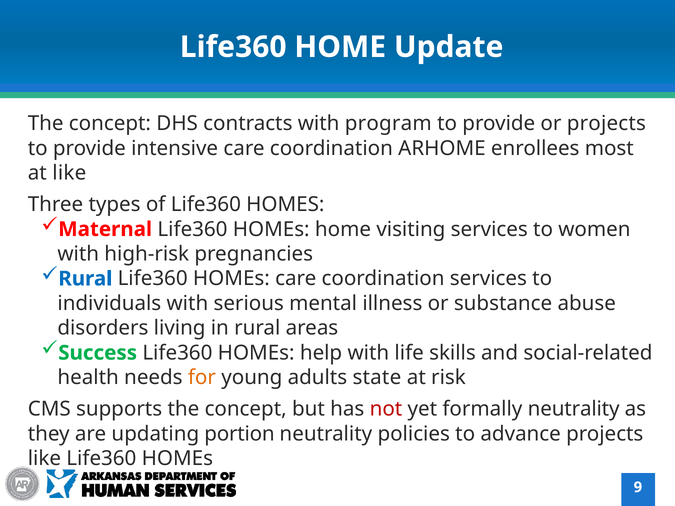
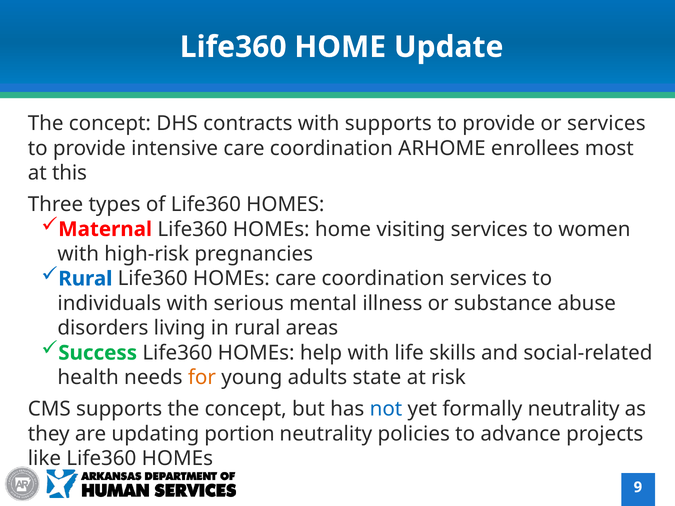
with program: program -> supports (388, 124)
or projects: projects -> services (606, 124)
at like: like -> this (70, 173)
not colour: red -> blue (386, 409)
